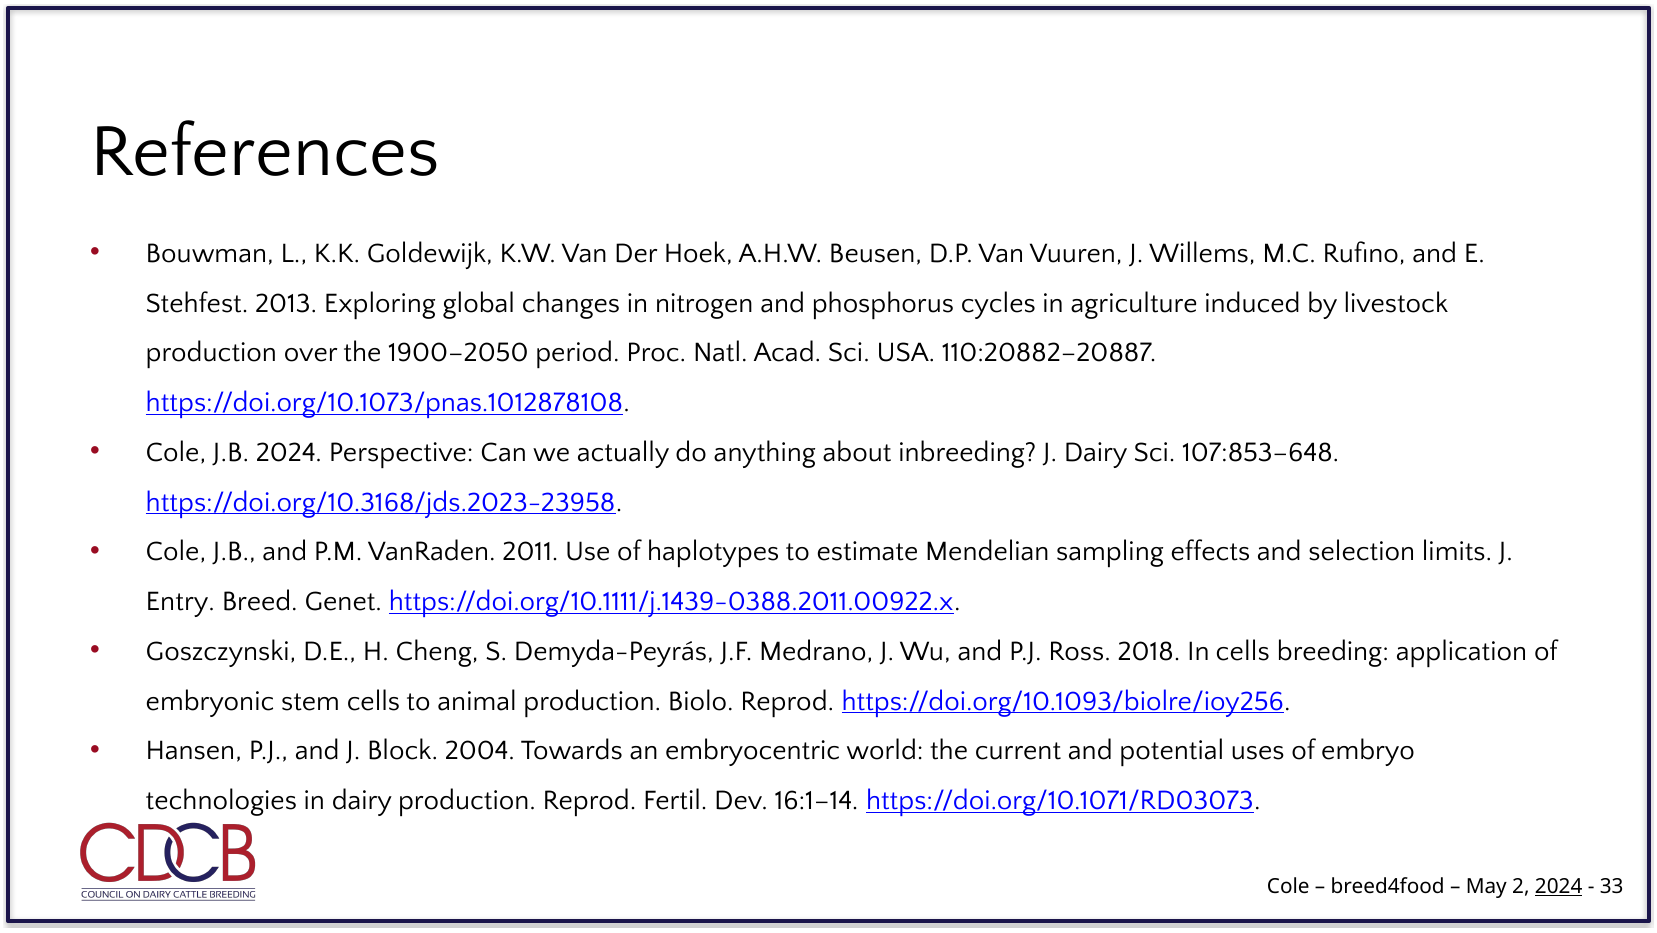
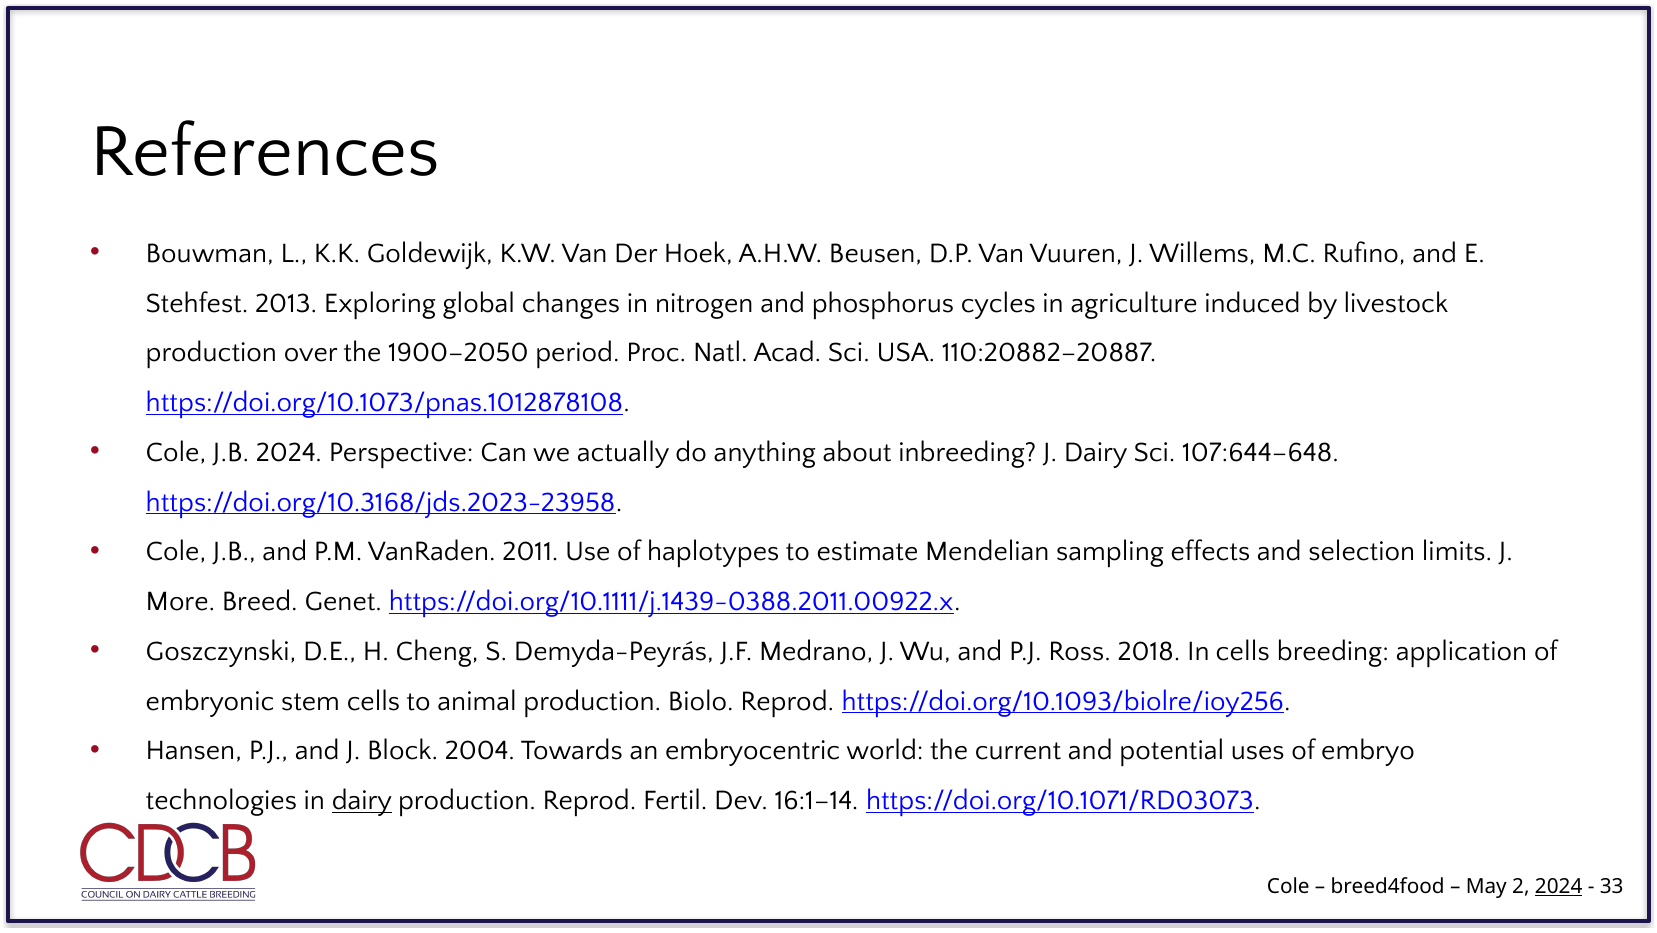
107:853–648: 107:853–648 -> 107:644–648 (1261, 452)
Entry: Entry -> More (180, 601)
dairy underline: none -> present (362, 801)
